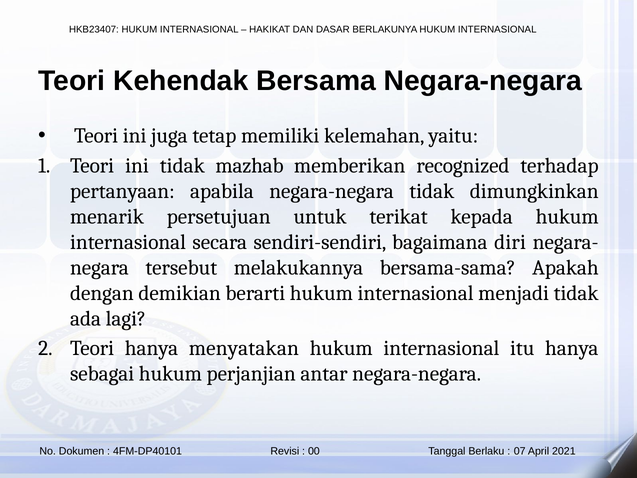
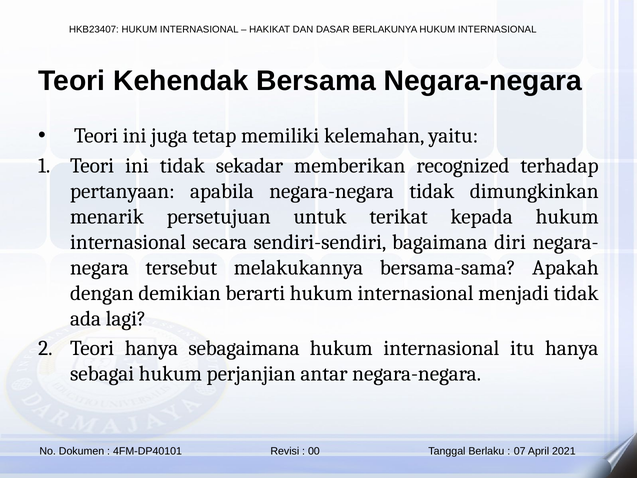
mazhab: mazhab -> sekadar (250, 166)
menyatakan: menyatakan -> sebagaimana (244, 348)
